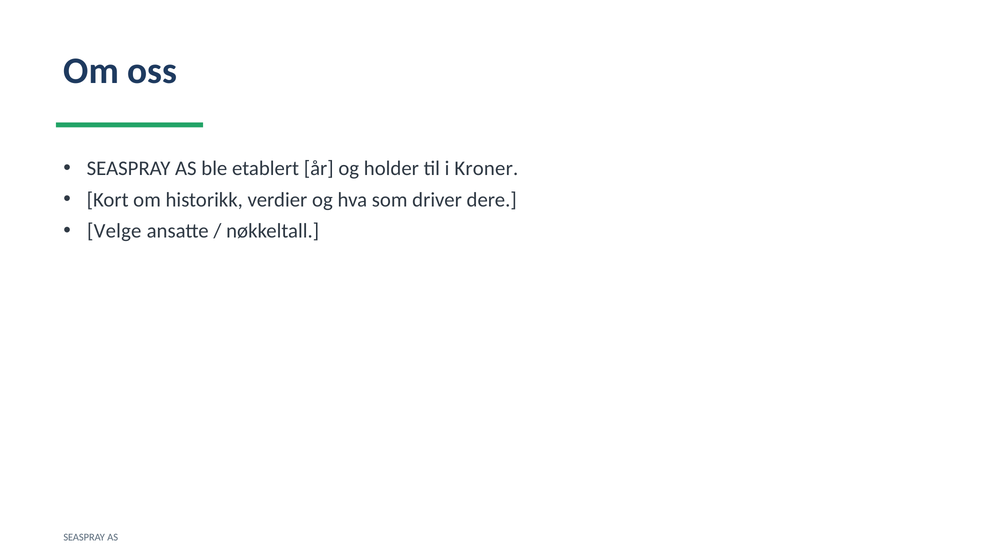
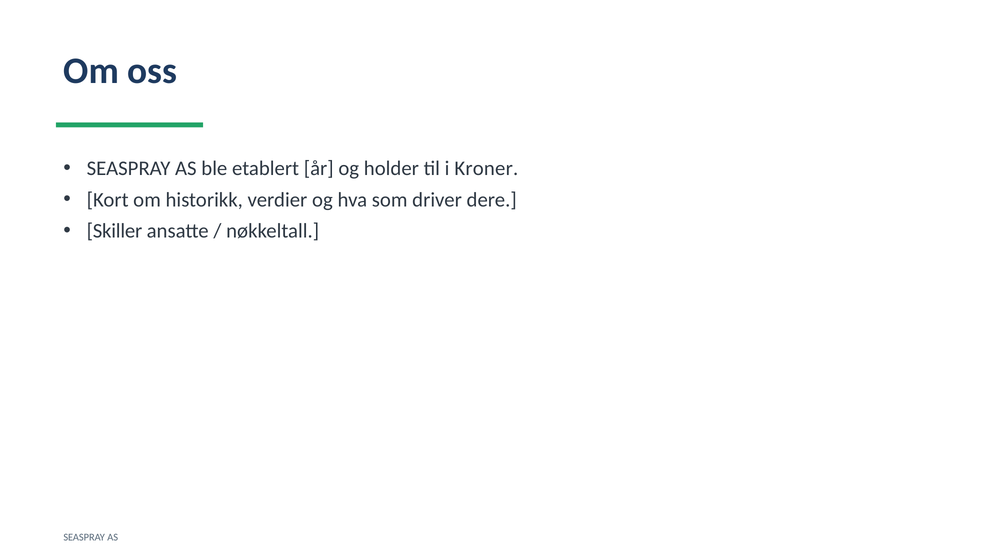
Velge: Velge -> Skiller (114, 231)
